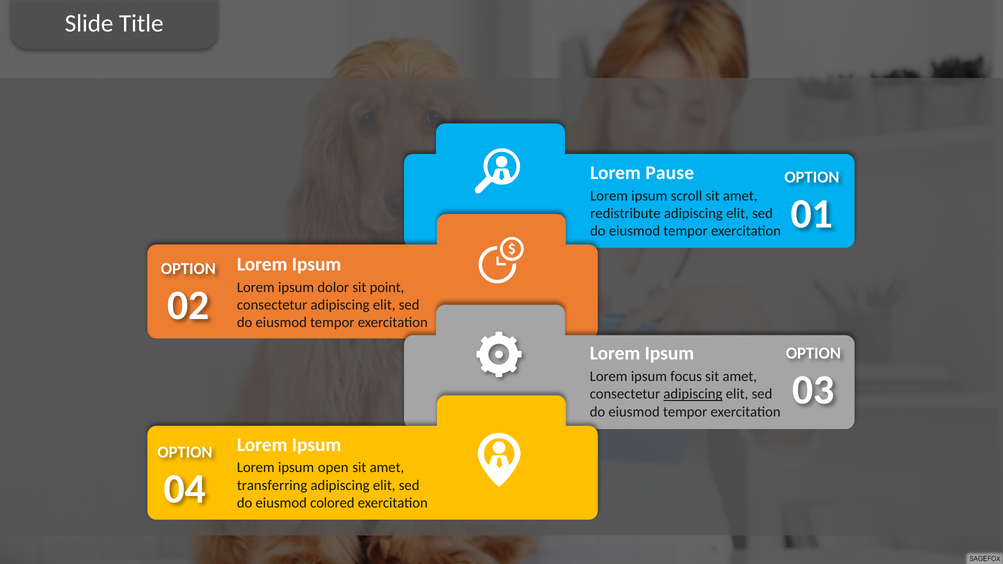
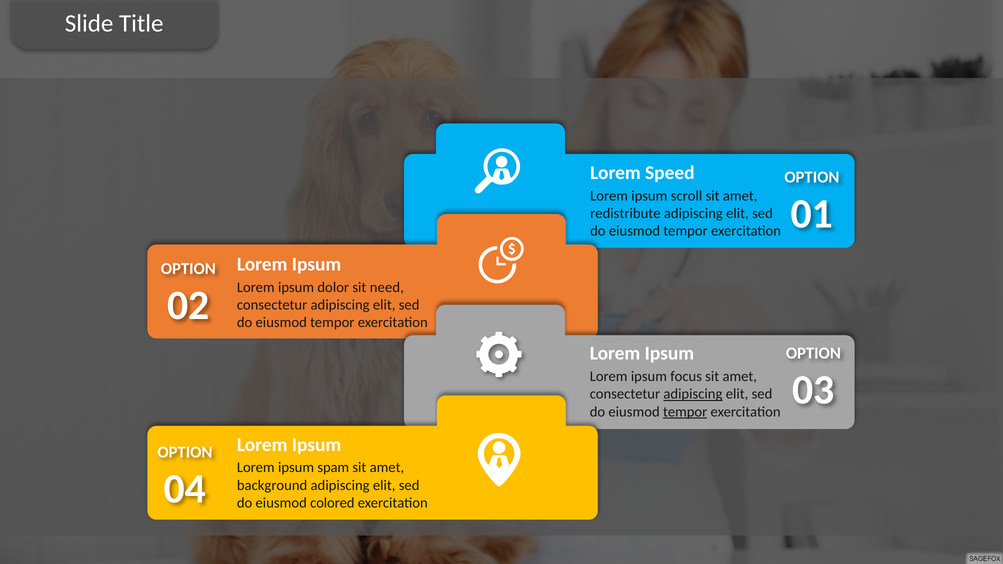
Pause: Pause -> Speed (670, 173)
point: point -> need (387, 288)
tempor underline: none -> present (685, 412)
open: open -> spam (333, 468)
transferring: transferring -> background (272, 485)
